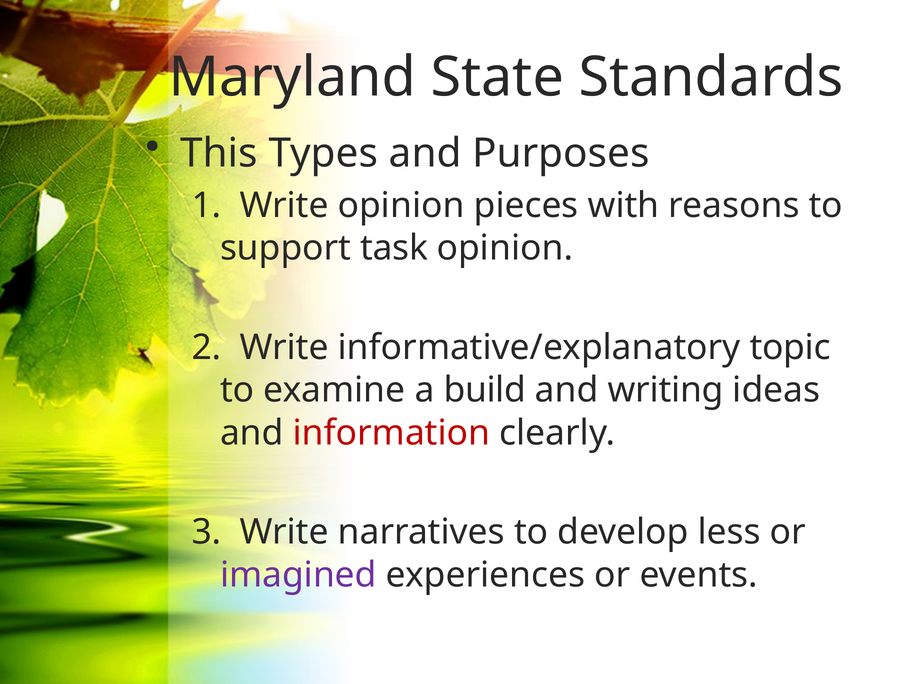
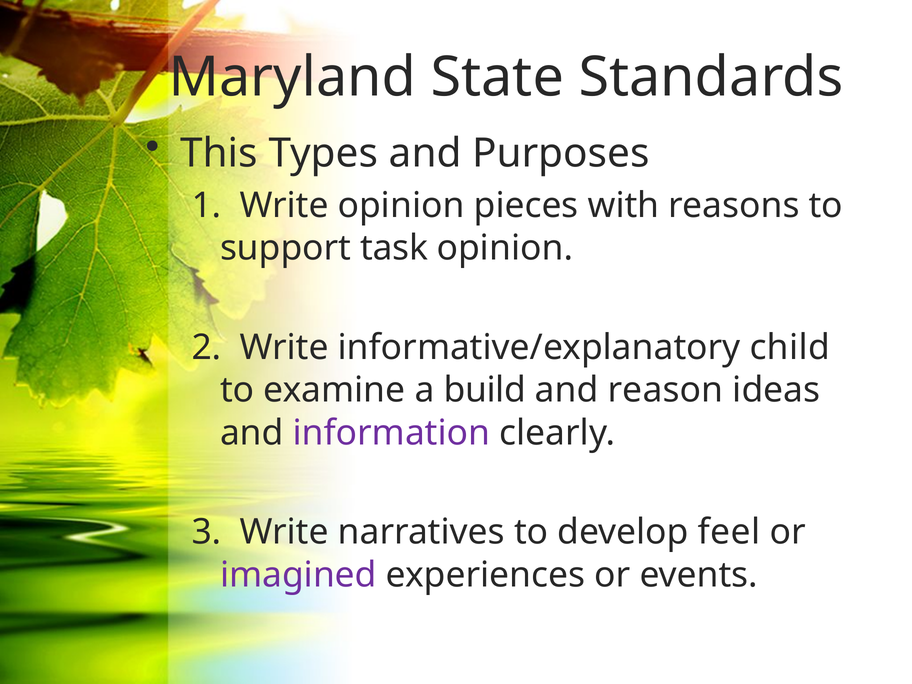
topic: topic -> child (790, 348)
writing: writing -> reason (665, 390)
information colour: red -> purple (391, 433)
less: less -> feel (729, 532)
